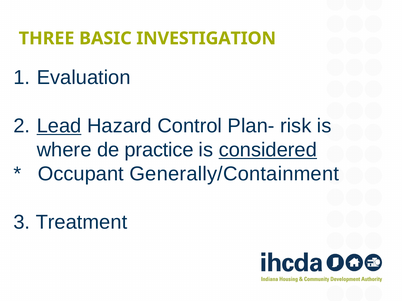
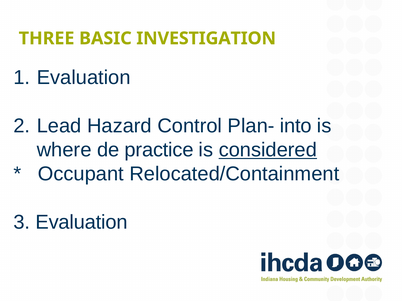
Lead underline: present -> none (59, 126)
risk: risk -> into (296, 126)
Generally/Containment: Generally/Containment -> Relocated/Containment (234, 174)
3 Treatment: Treatment -> Evaluation (82, 223)
